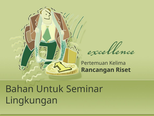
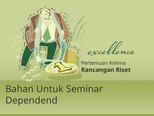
Lingkungan: Lingkungan -> Dependend (31, 100)
